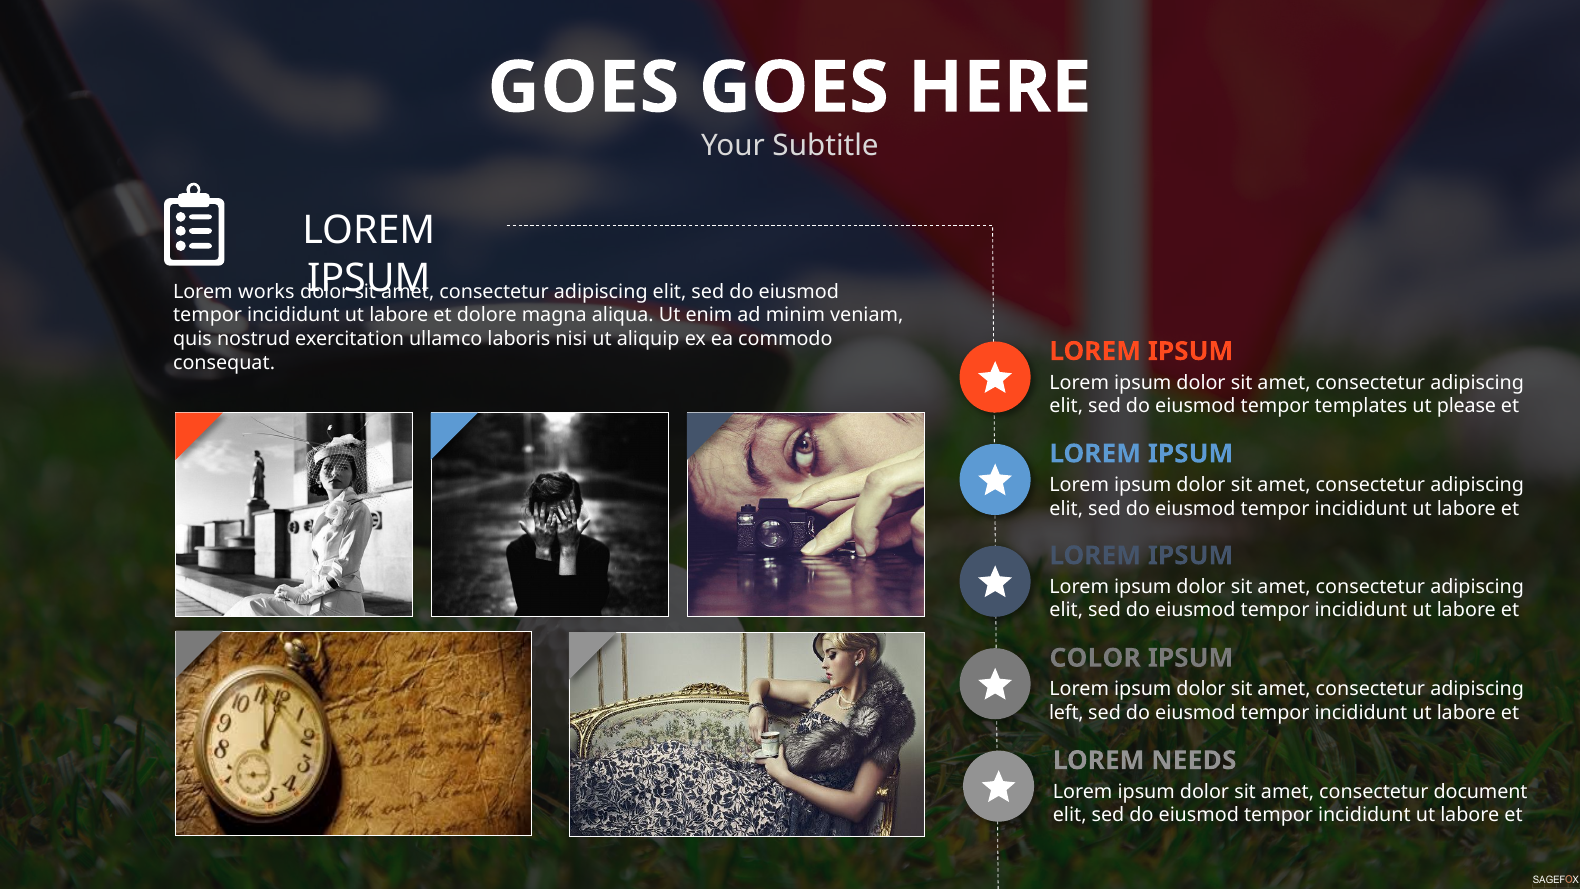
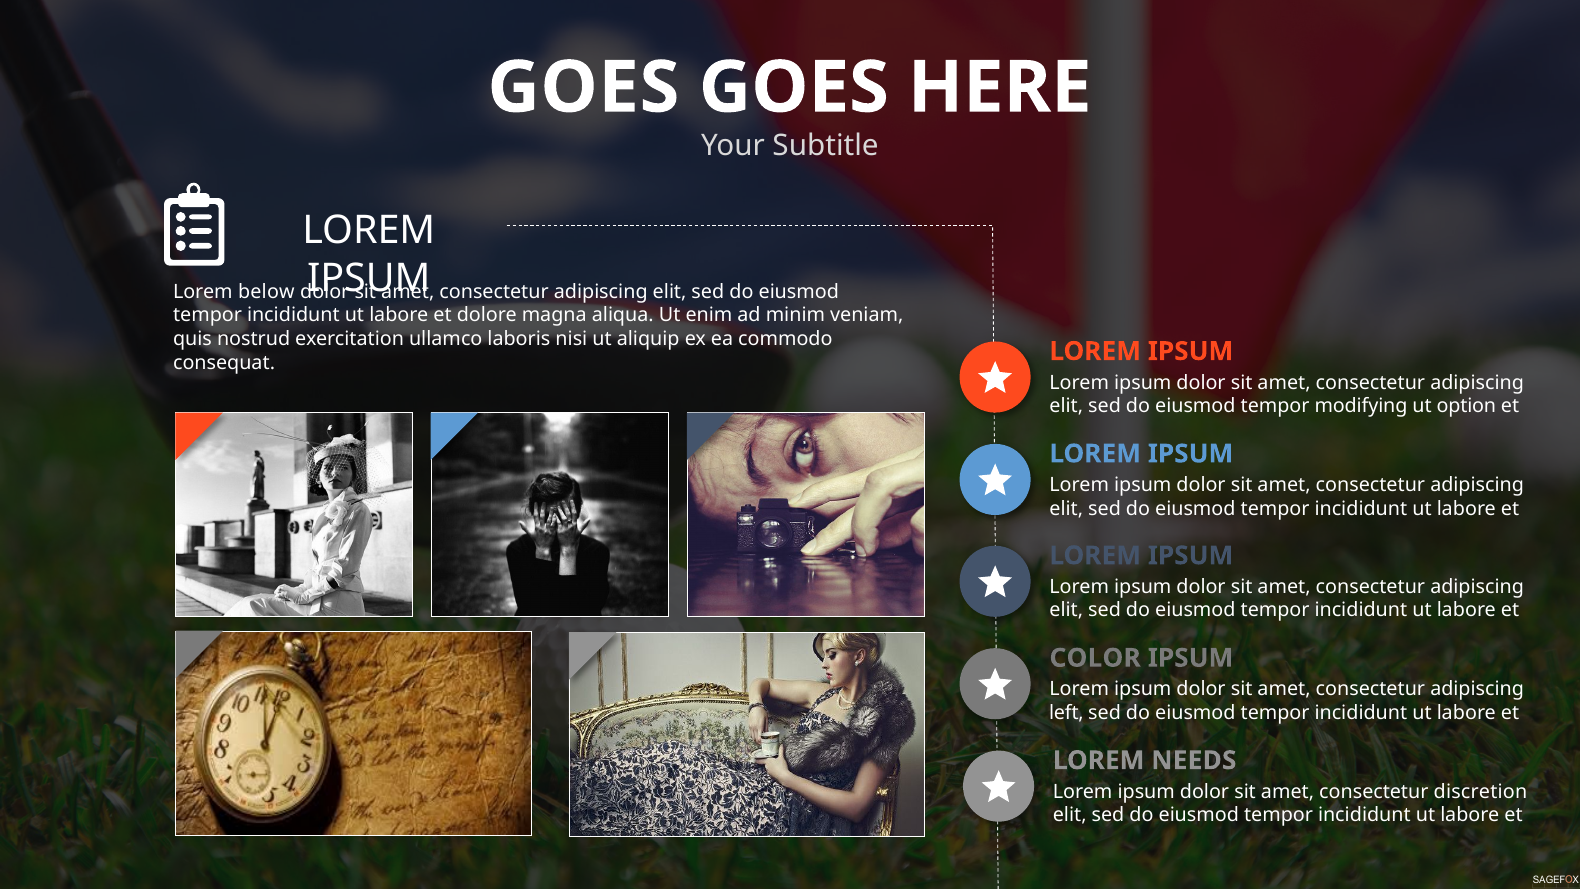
works: works -> below (266, 292)
templates: templates -> modifying (1361, 406)
please: please -> option (1466, 406)
document: document -> discretion (1480, 791)
